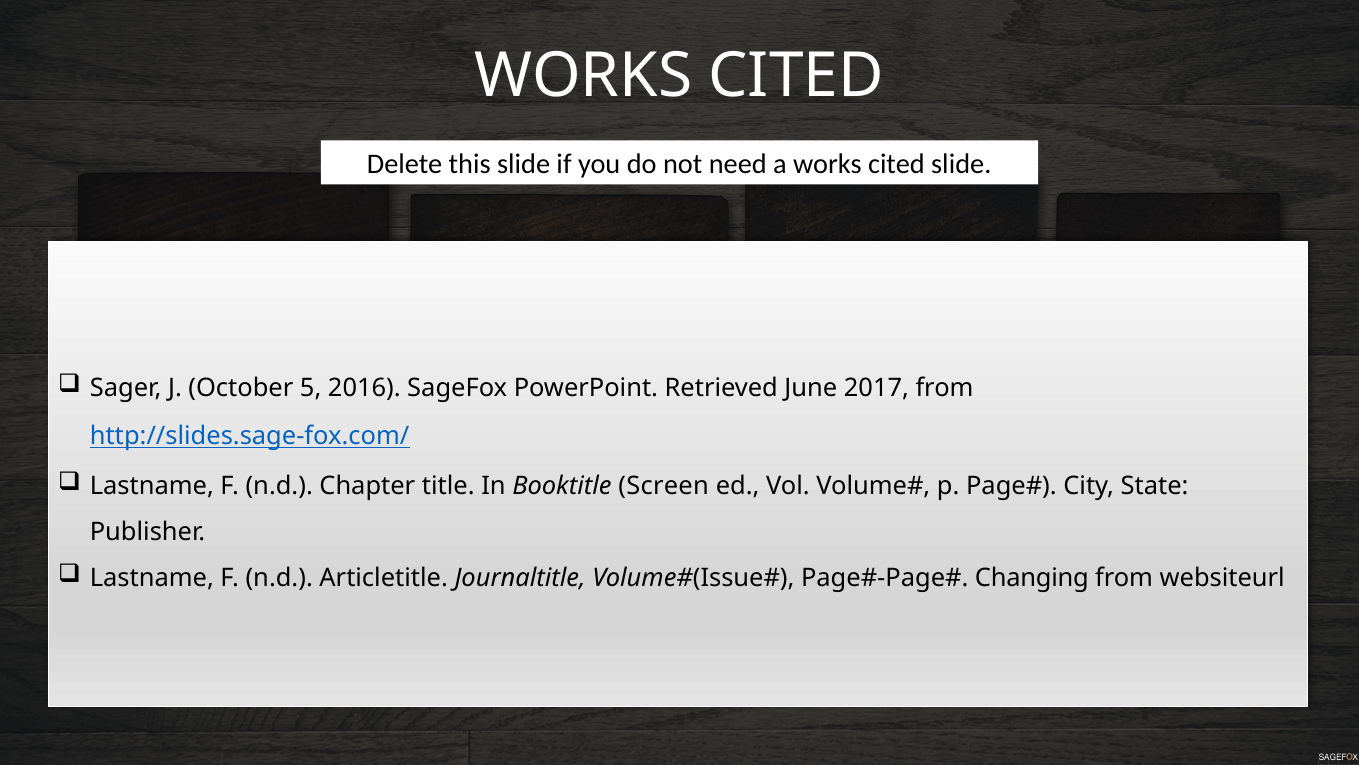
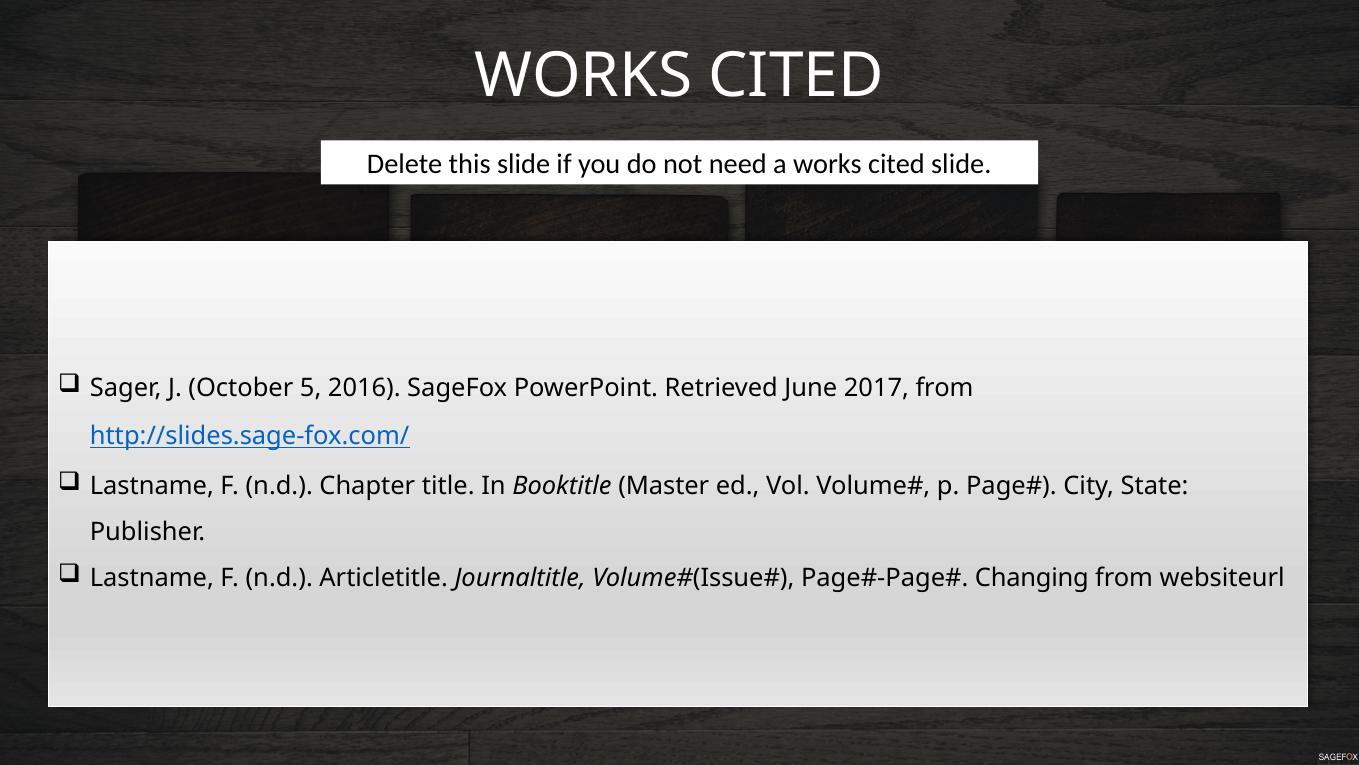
Screen: Screen -> Master (664, 486)
